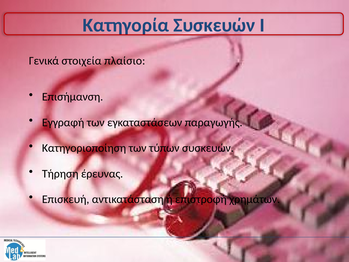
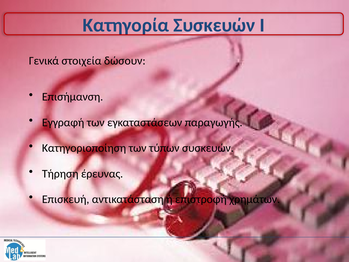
πλαίσιο: πλαίσιο -> δώσουν (125, 61)
